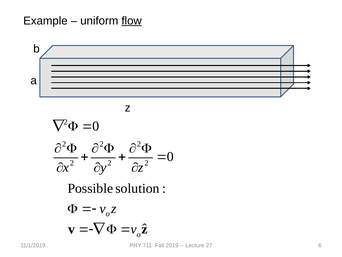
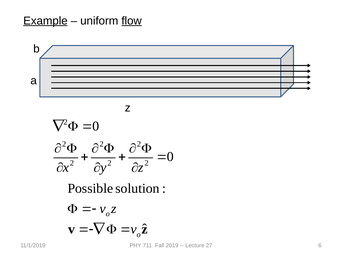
Example underline: none -> present (45, 21)
